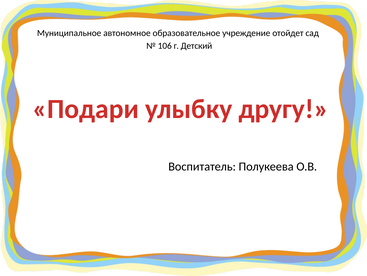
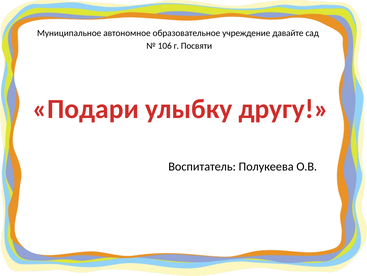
отойдет: отойдет -> давайте (288, 33)
Детский: Детский -> Посвяти (196, 46)
